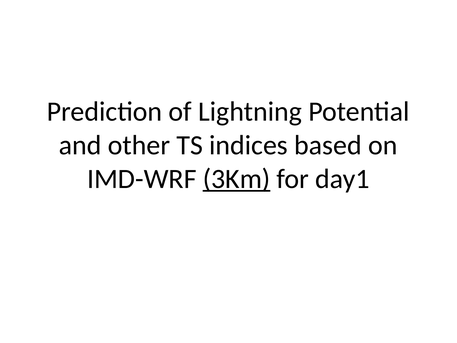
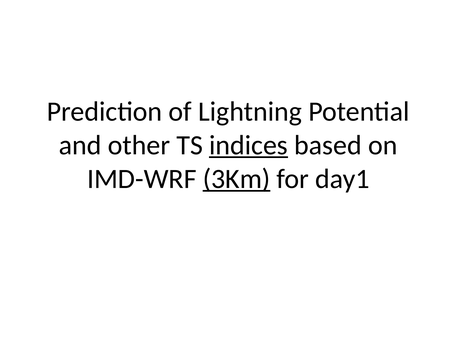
indices underline: none -> present (249, 145)
